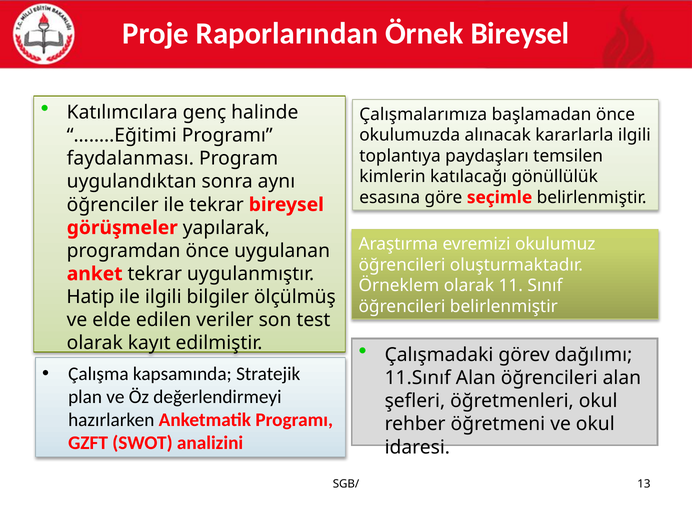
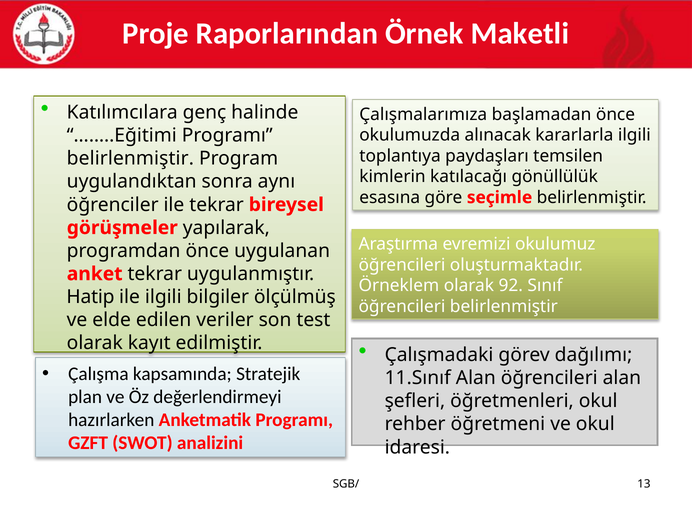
Örnek Bireysel: Bireysel -> Maketli (520, 34)
faydalanması: faydalanması -> belirlenmiştir (130, 159)
11: 11 -> 92 (511, 286)
